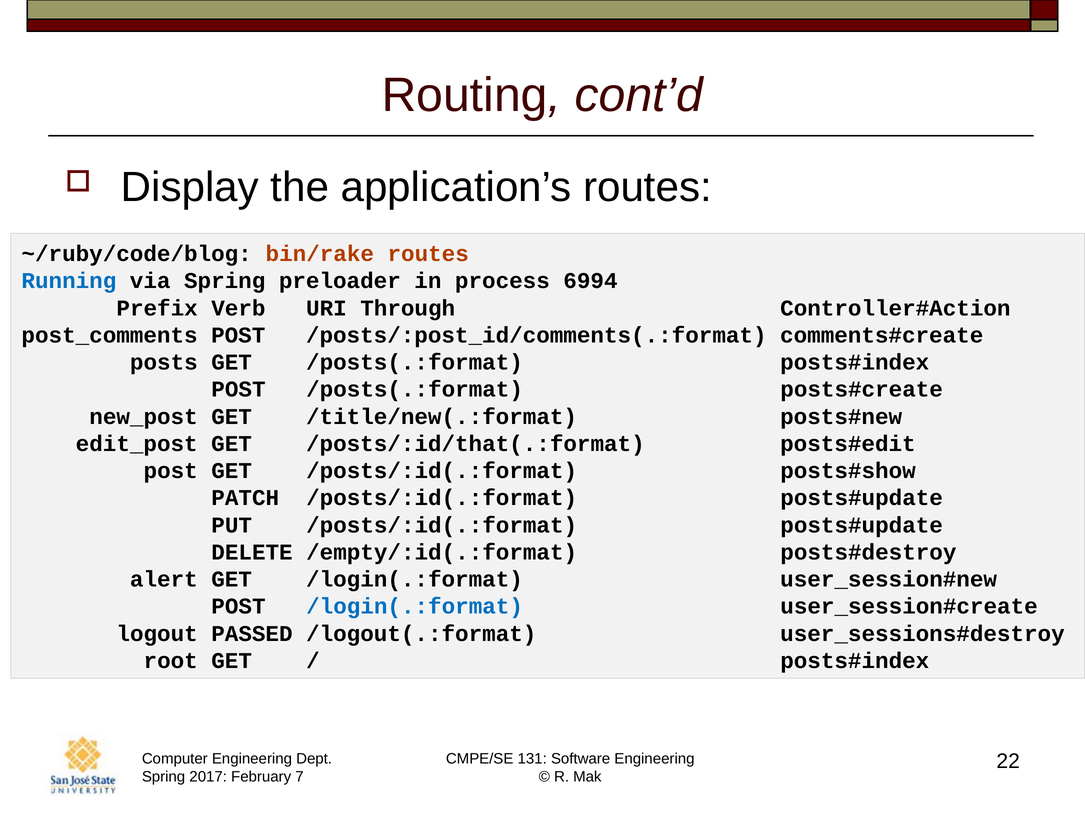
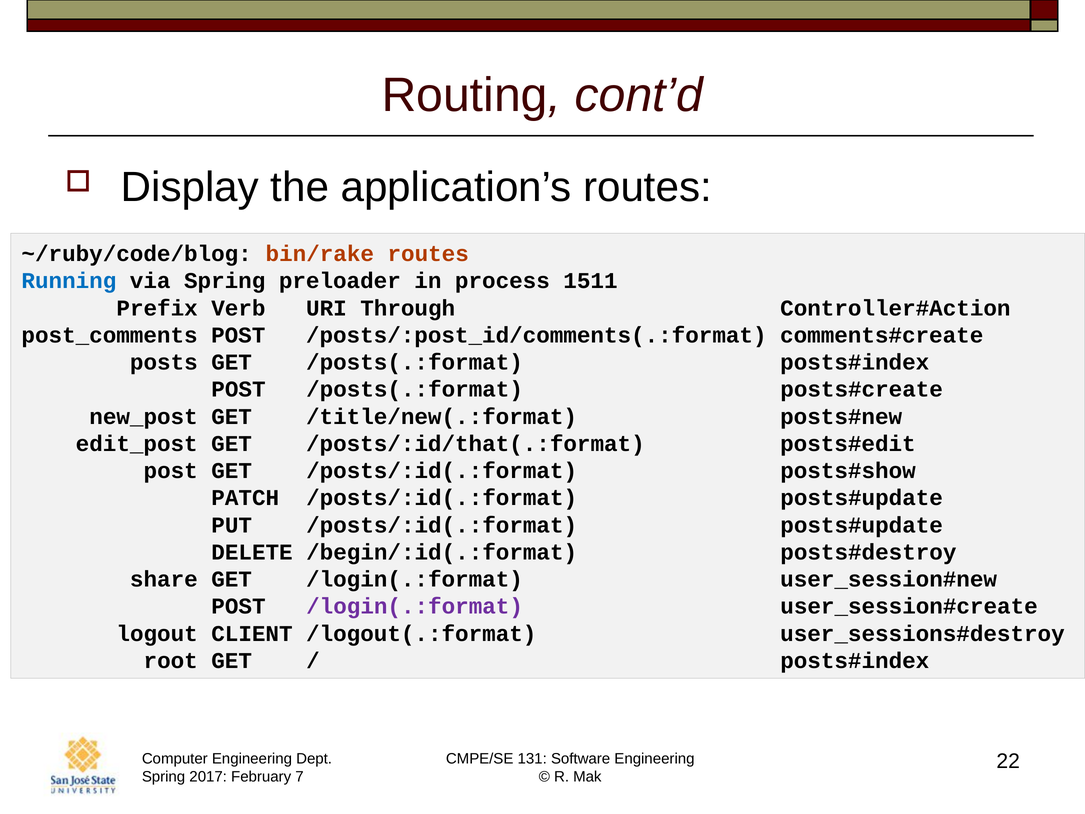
6994: 6994 -> 1511 (590, 281)
/empty/:id(.:format: /empty/:id(.:format -> /begin/:id(.:format (442, 552)
alert: alert -> share (164, 579)
/login(.:format colour: blue -> purple (415, 606)
PASSED: PASSED -> CLIENT (252, 633)
